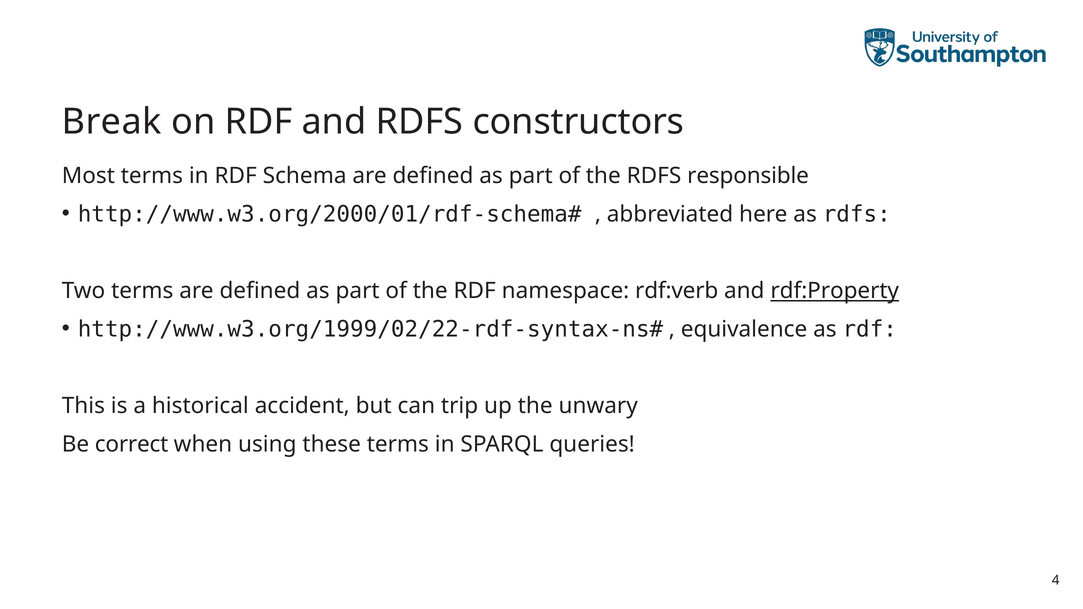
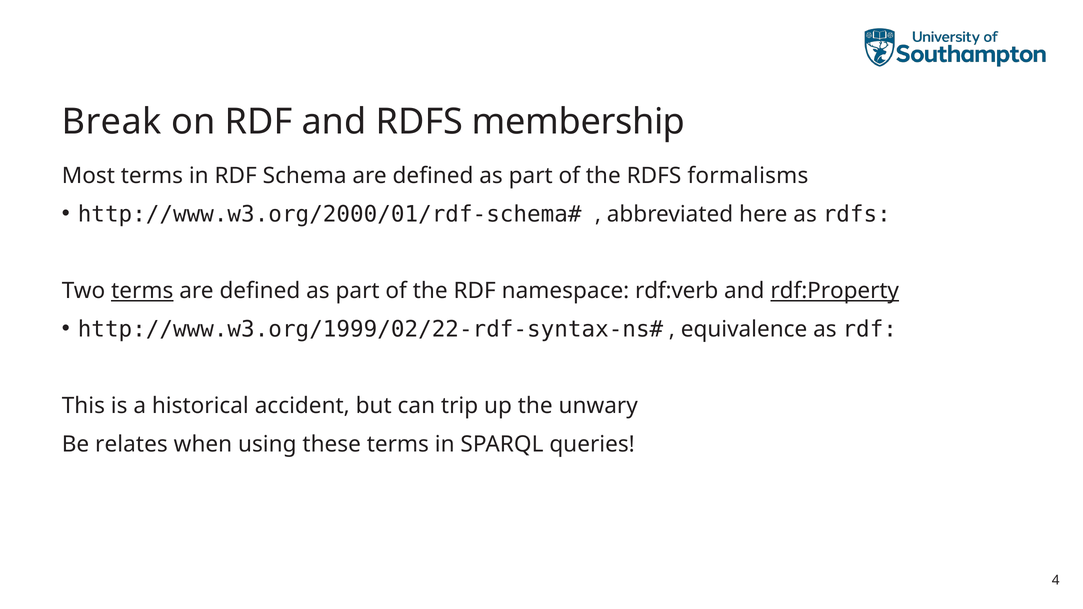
constructors: constructors -> membership (579, 122)
responsible: responsible -> formalisms (748, 176)
terms underline: none -> present (142, 291)
correct: correct -> relates (131, 444)
